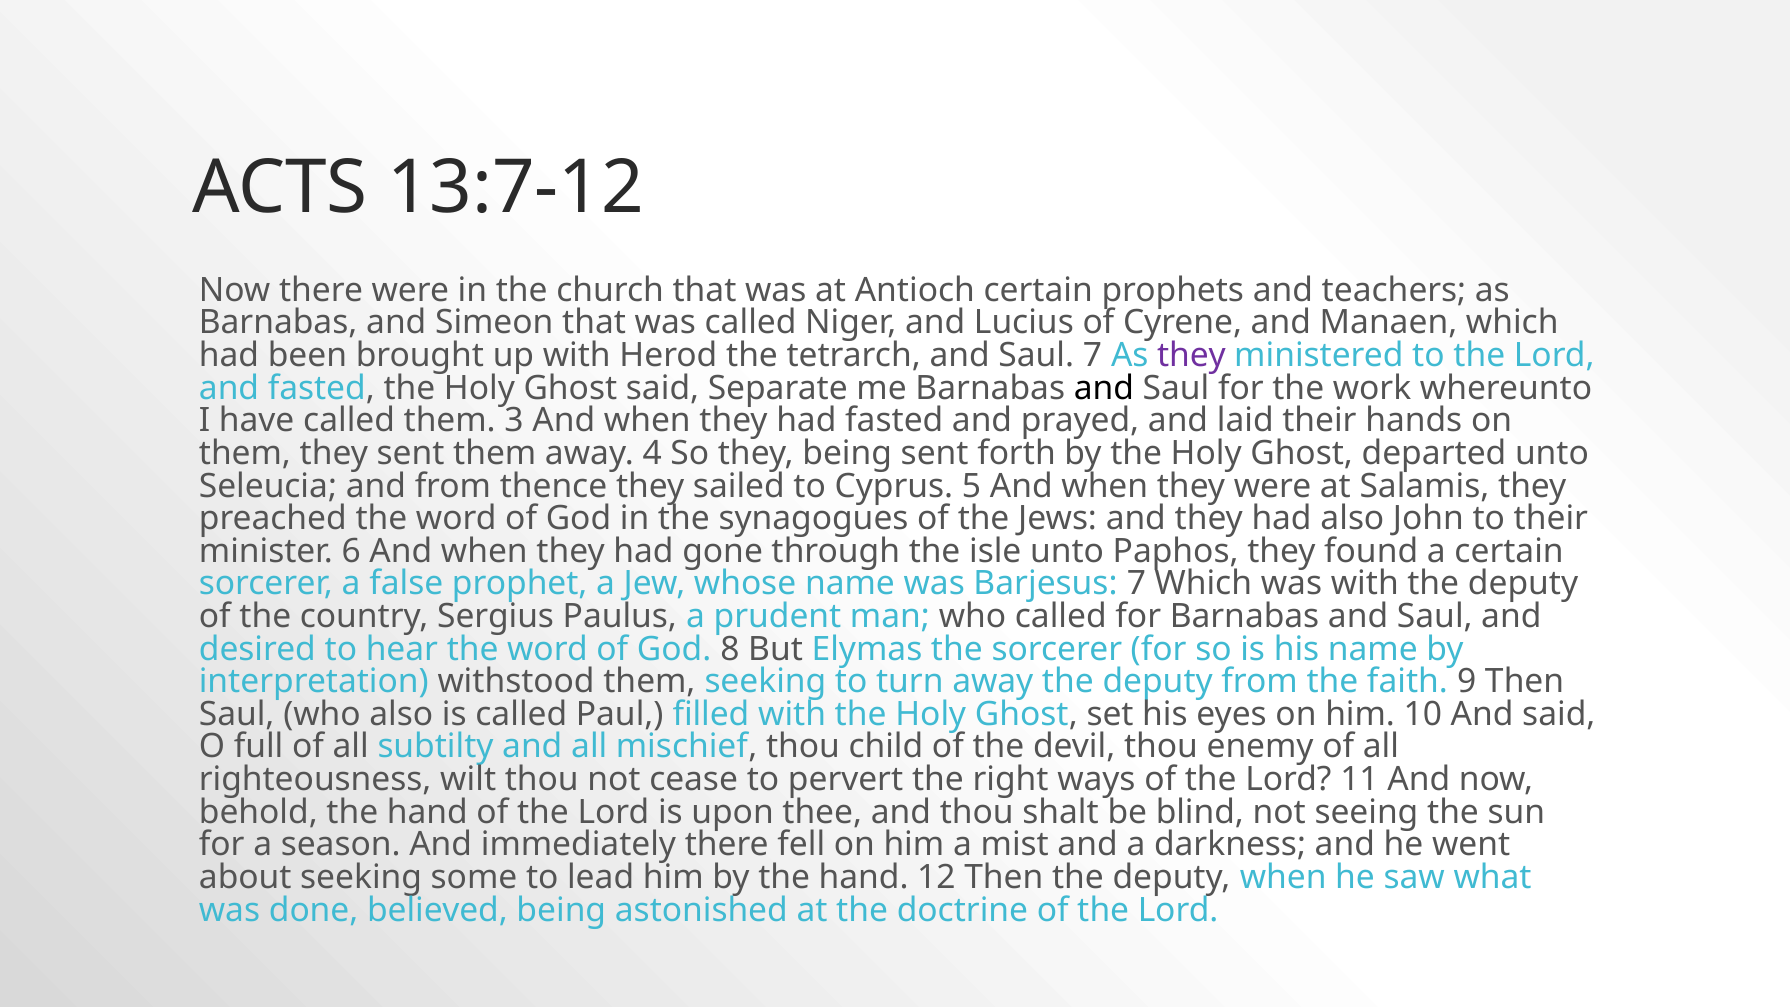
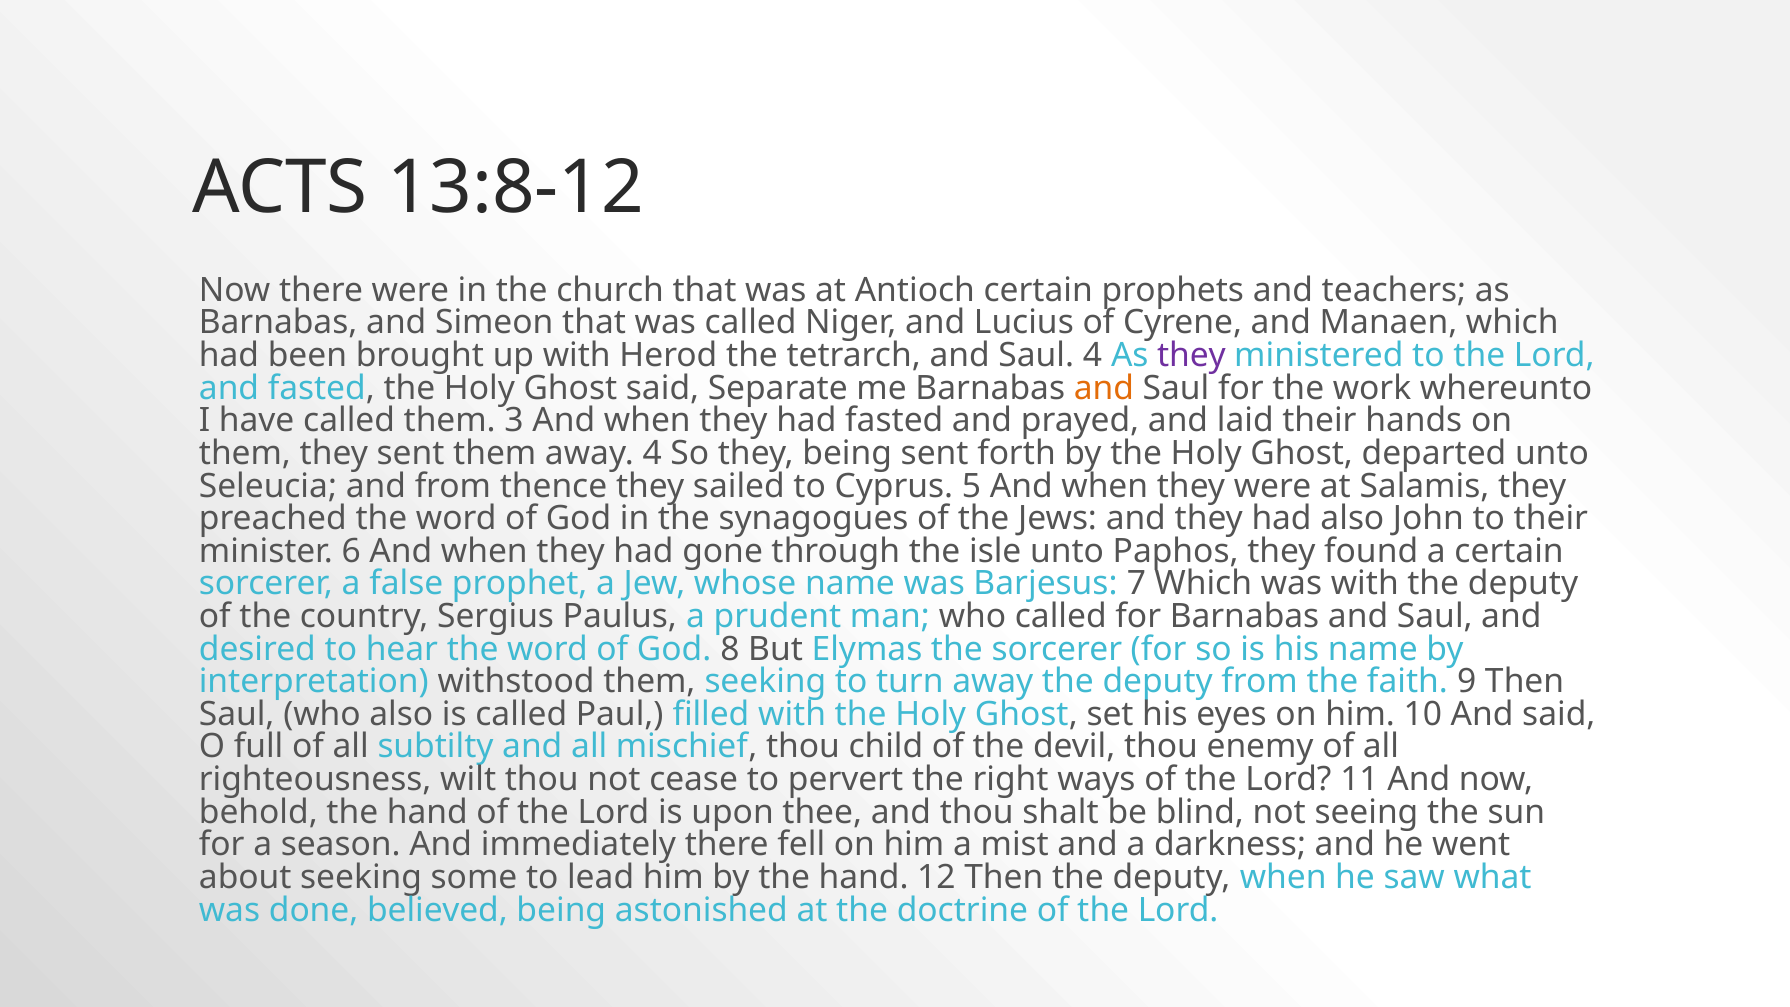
13:7-12: 13:7-12 -> 13:8-12 (516, 187)
Saul 7: 7 -> 4 (1092, 356)
and colour: black -> orange (1104, 388)
